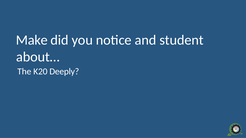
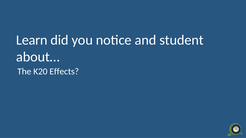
Make: Make -> Learn (32, 40)
Deeply: Deeply -> Effects (64, 72)
